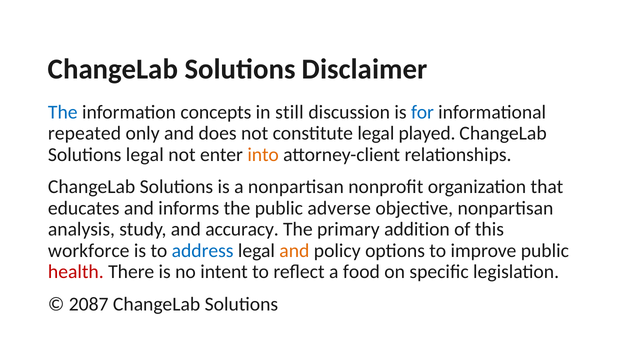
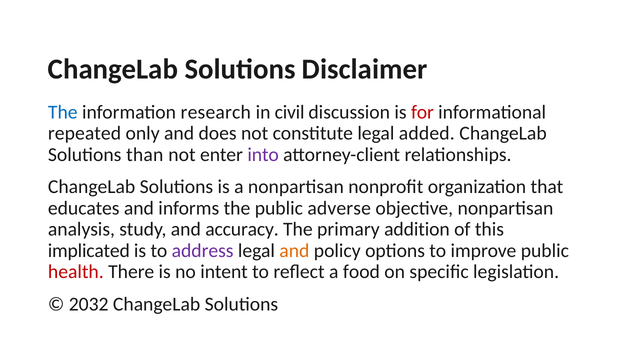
concepts: concepts -> research (216, 112)
still: still -> civil (290, 112)
for colour: blue -> red (422, 112)
played: played -> added (427, 133)
Solutions legal: legal -> than (145, 154)
into colour: orange -> purple (263, 154)
workforce: workforce -> implicated (89, 250)
address colour: blue -> purple (203, 250)
2087: 2087 -> 2032 (89, 304)
